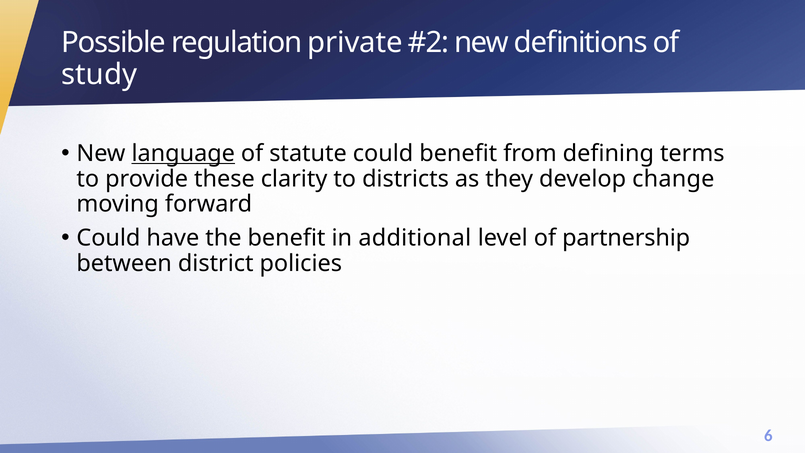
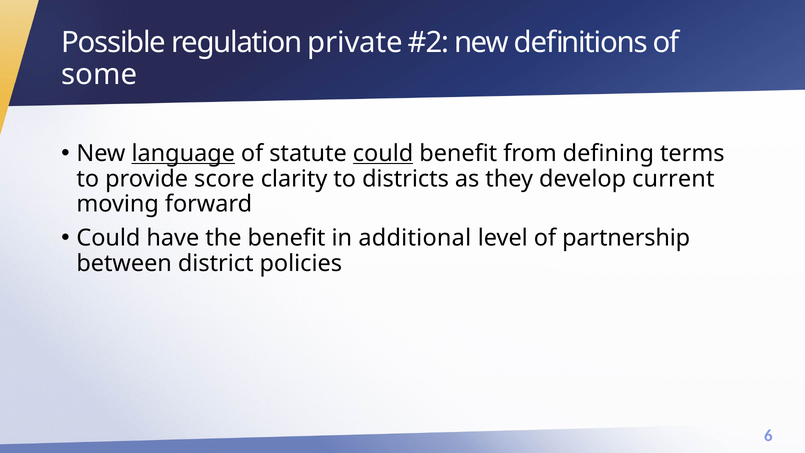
study: study -> some (99, 74)
could underline: none -> present (383, 153)
these: these -> score (224, 179)
change: change -> current (673, 179)
